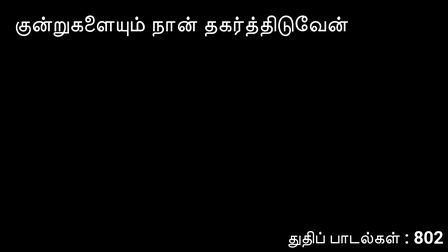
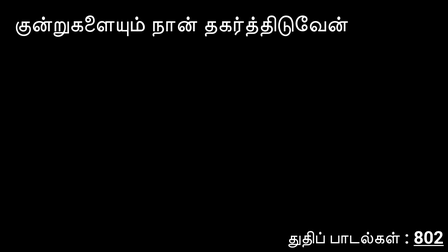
802 underline: none -> present (429, 238)
